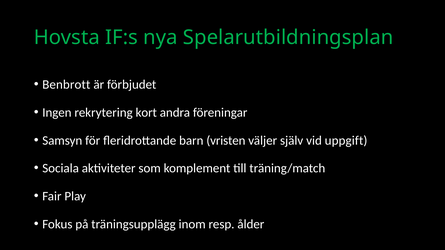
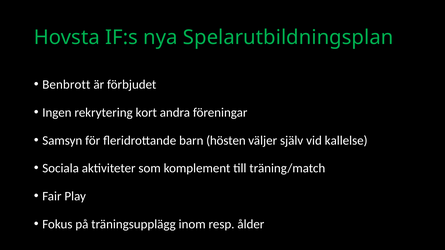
vristen: vristen -> hösten (226, 141)
uppgift: uppgift -> kallelse (346, 141)
